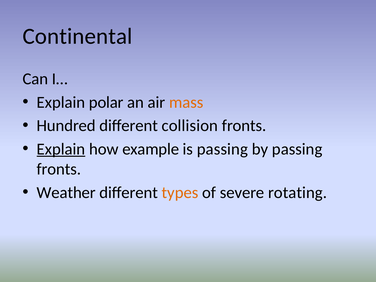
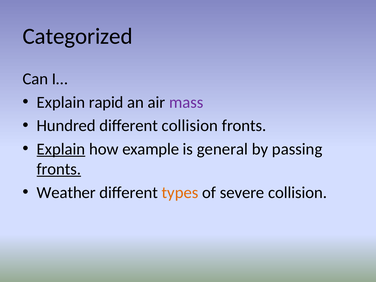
Continental: Continental -> Categorized (78, 36)
polar: polar -> rapid (106, 102)
mass colour: orange -> purple (186, 102)
is passing: passing -> general (222, 149)
fronts underline: none -> present (59, 169)
severe rotating: rotating -> collision (298, 193)
